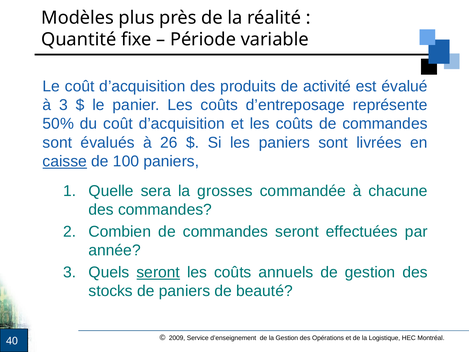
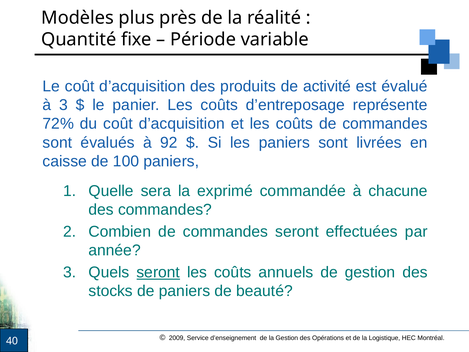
50%: 50% -> 72% (58, 124)
26: 26 -> 92 (169, 142)
caisse underline: present -> none (65, 161)
grosses: grosses -> exprimé (225, 191)
